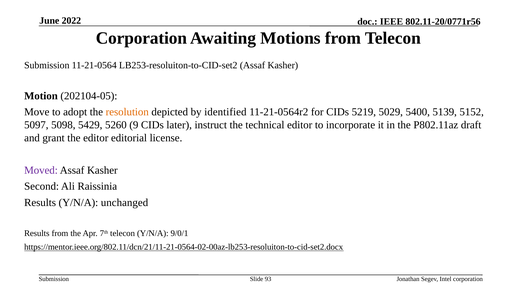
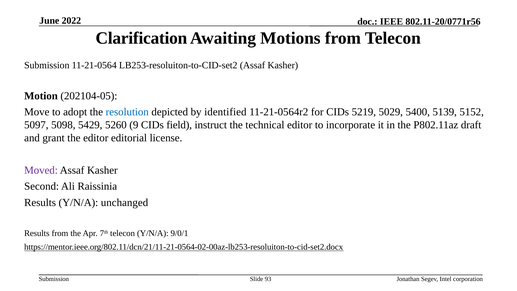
Corporation: Corporation -> Clarification (141, 38)
resolution colour: orange -> blue (127, 112)
later: later -> field (179, 125)
